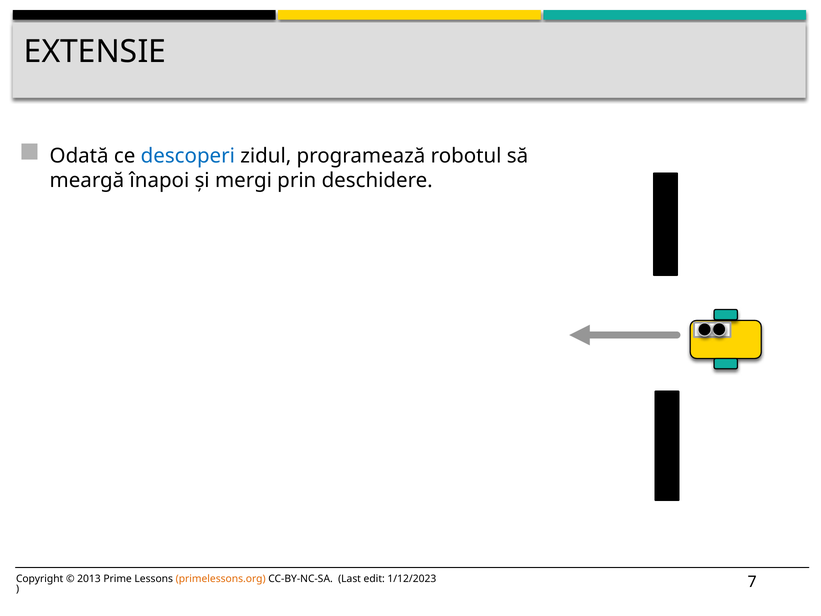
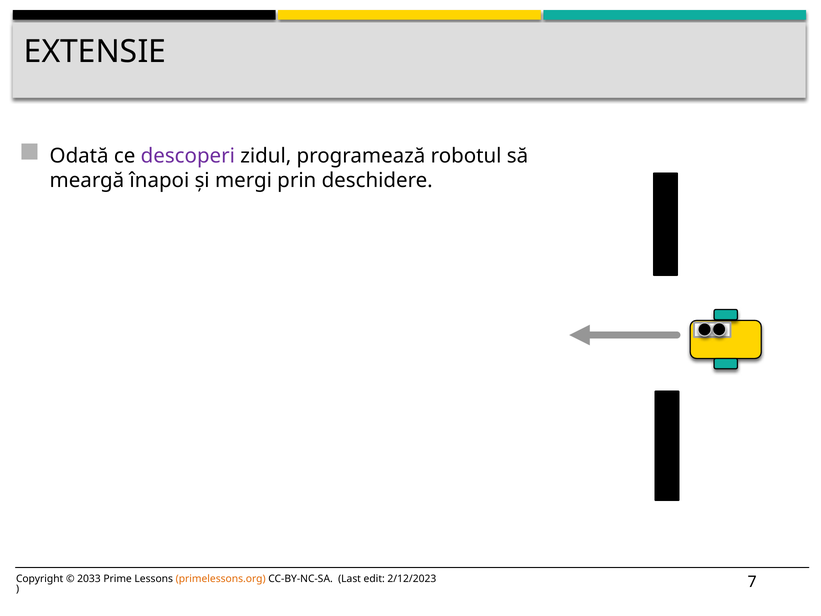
descoperi colour: blue -> purple (188, 156)
2013: 2013 -> 2033 (89, 578)
1/12/2023: 1/12/2023 -> 2/12/2023 (412, 578)
